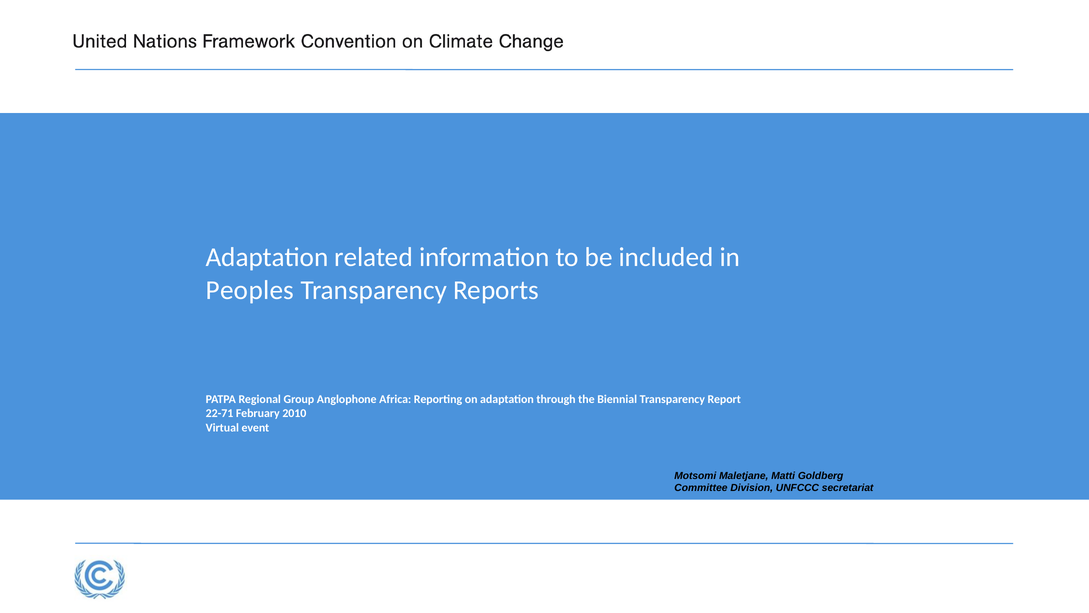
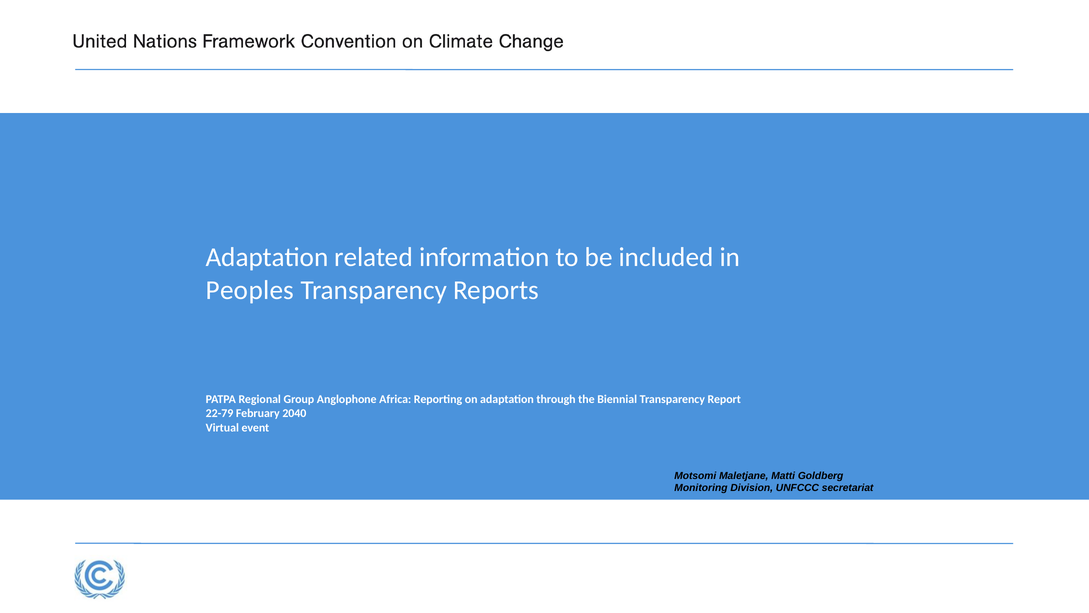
22-71: 22-71 -> 22-79 (220, 413)
2010: 2010 -> 2040 (294, 413)
Committee: Committee -> Monitoring (701, 488)
